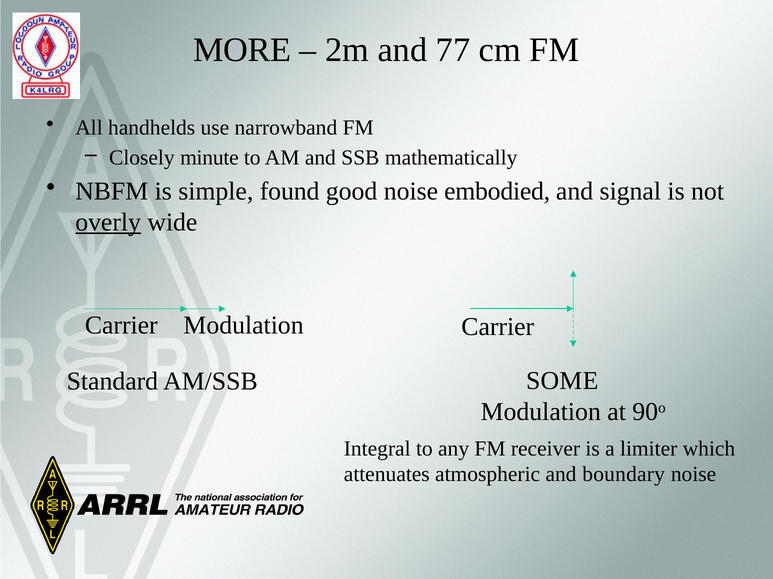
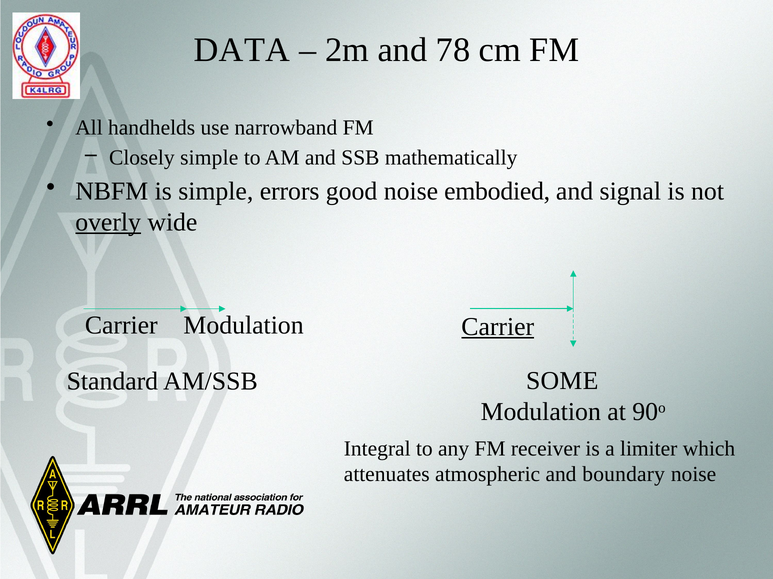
MORE: MORE -> DATA (242, 50)
77: 77 -> 78 (453, 50)
Closely minute: minute -> simple (209, 158)
found: found -> errors (290, 192)
Carrier underline: none -> present (498, 327)
